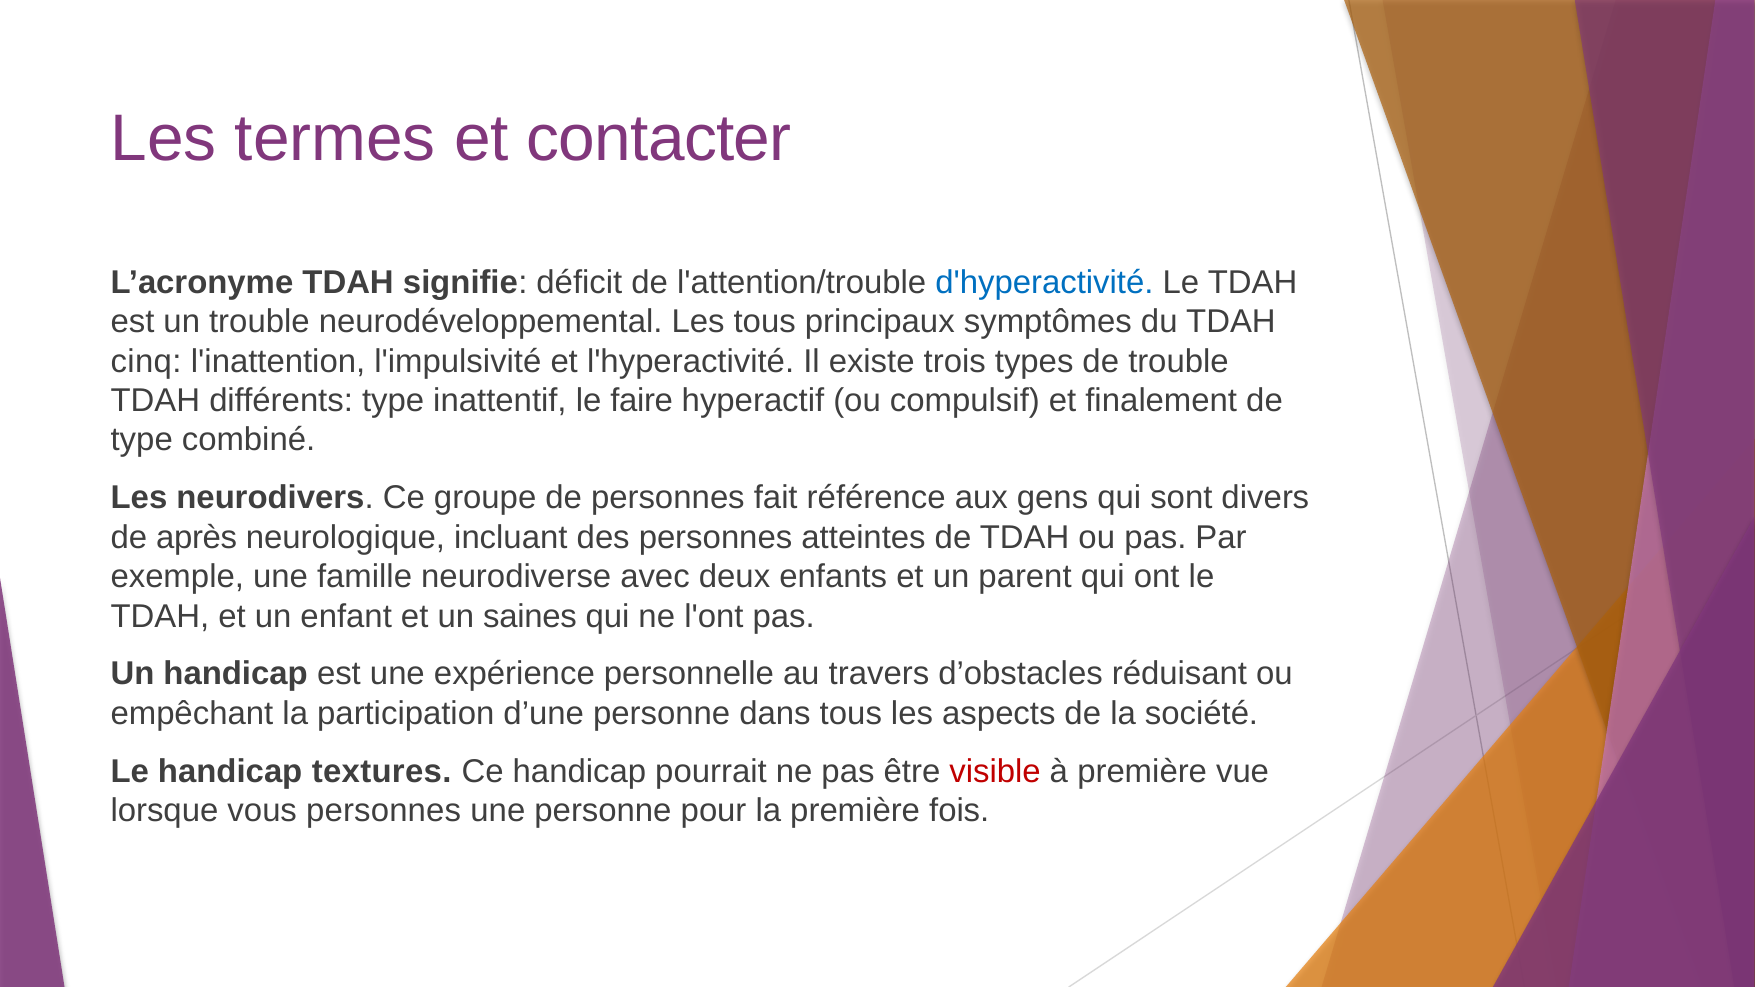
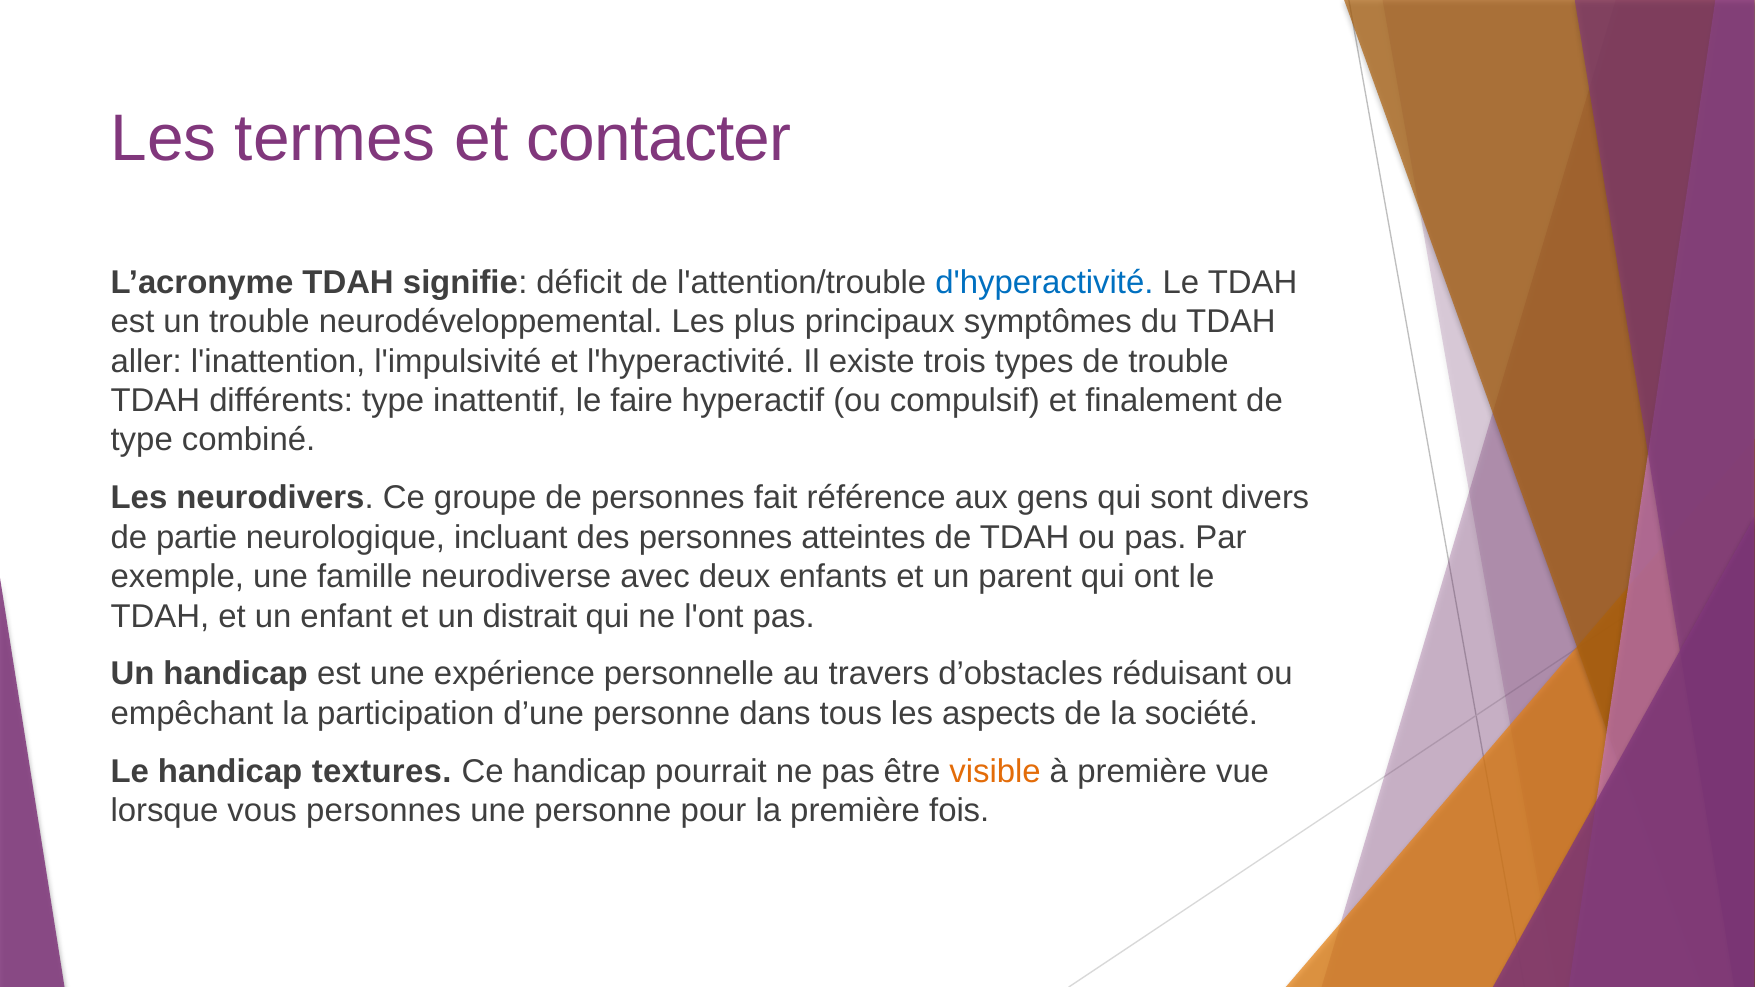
Les tous: tous -> plus (765, 322)
cinq: cinq -> aller (146, 361)
après: après -> partie (197, 537)
saines: saines -> distrait (530, 616)
visible colour: red -> orange (995, 771)
